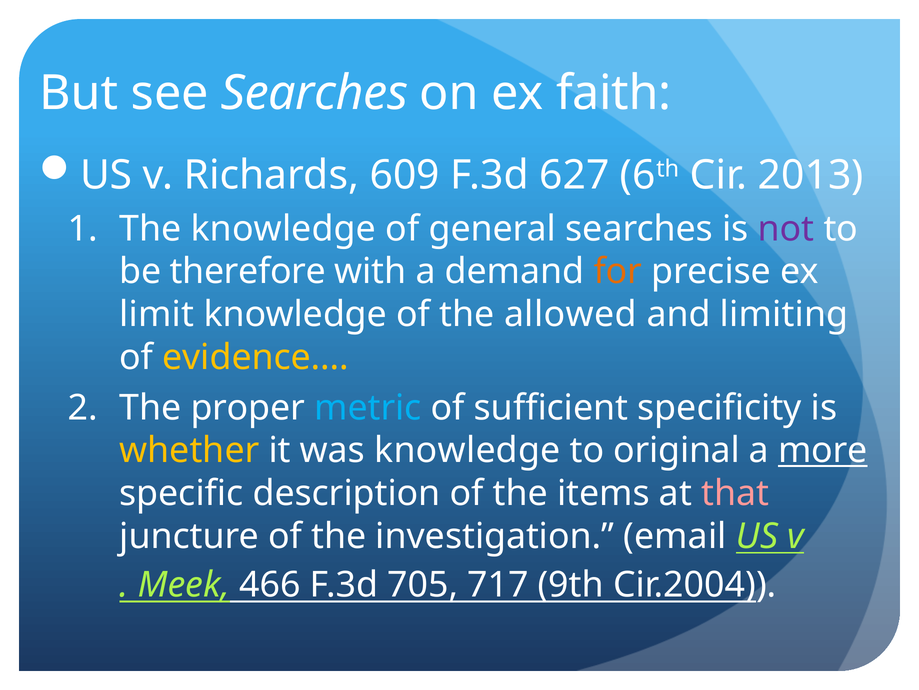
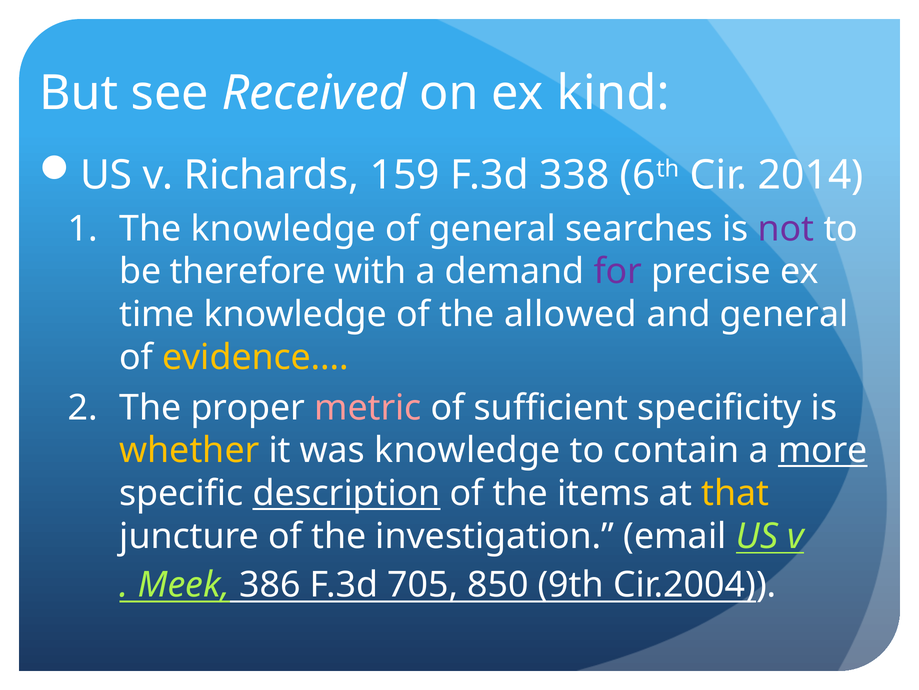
see Searches: Searches -> Received (314, 93)
faith: faith -> kind (613, 93)
609: 609 -> 159 (405, 175)
627: 627 -> 338 (574, 175)
2013: 2013 -> 2014 (811, 175)
for colour: orange -> purple (618, 271)
limit: limit -> time (157, 314)
and limiting: limiting -> general (784, 314)
metric colour: light blue -> pink (368, 407)
original: original -> contain (677, 450)
description underline: none -> present (346, 493)
that colour: pink -> yellow (735, 493)
466: 466 -> 386 (270, 584)
717: 717 -> 850 (498, 584)
